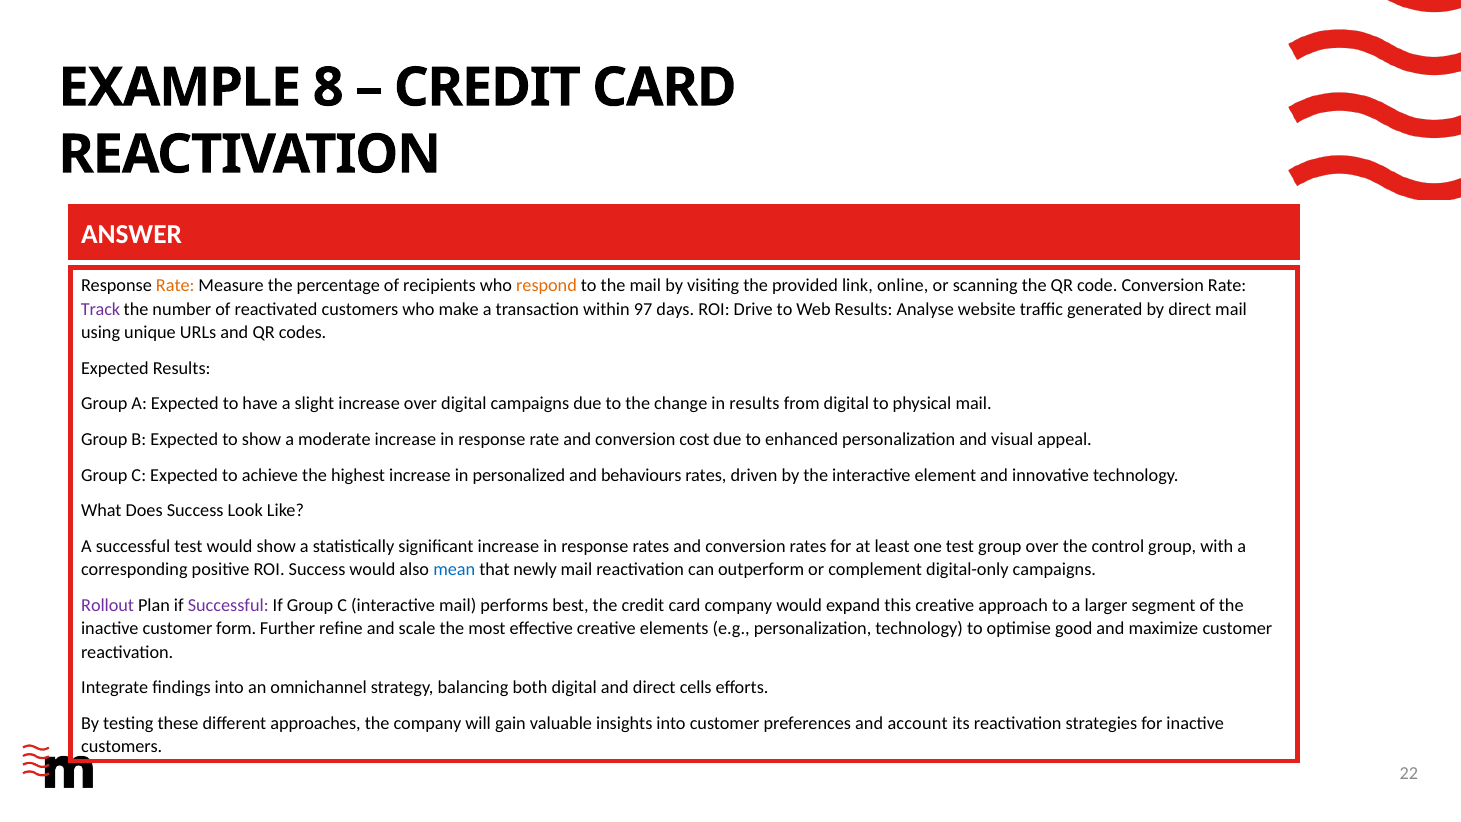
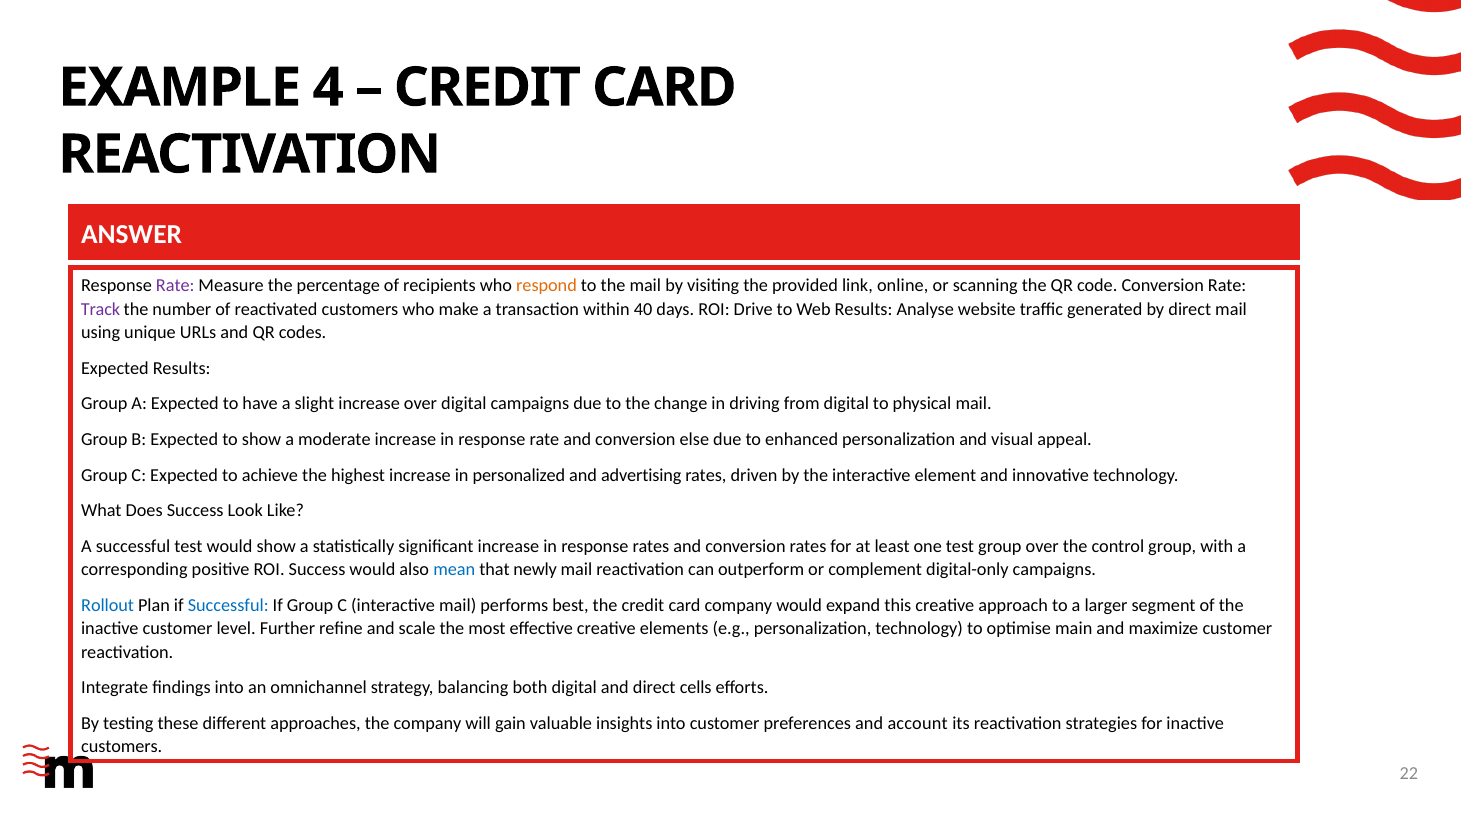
8: 8 -> 4 (328, 88)
Rate colour: orange -> purple (175, 286)
97: 97 -> 40 (643, 309)
in results: results -> driving (754, 404)
cost: cost -> else (694, 439)
behaviours: behaviours -> advertising (641, 475)
Rollout colour: purple -> blue (108, 605)
Successful colour: purple -> blue (228, 605)
form: form -> level (236, 629)
good: good -> main (1074, 629)
